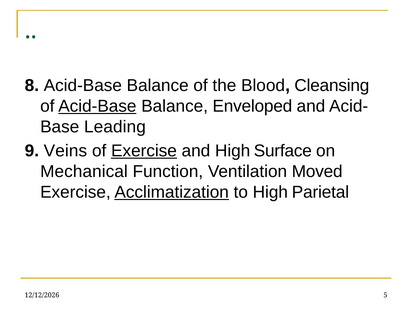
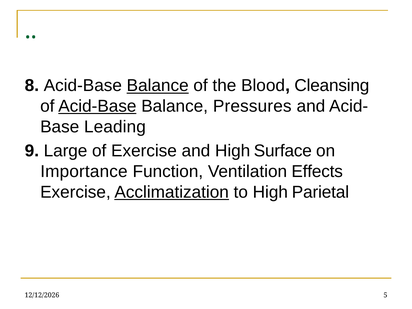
Balance underline: none -> present (158, 86)
Enveloped: Enveloped -> Pressures (252, 106)
Veins: Veins -> Large (66, 151)
Exercise underline: present -> none (144, 151)
Mechanical: Mechanical -> Importance (84, 171)
Moved: Moved -> Effects (317, 171)
